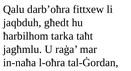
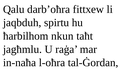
għedt: għedt -> spirtu (57, 22)
tarka: tarka -> nkun (62, 36)
